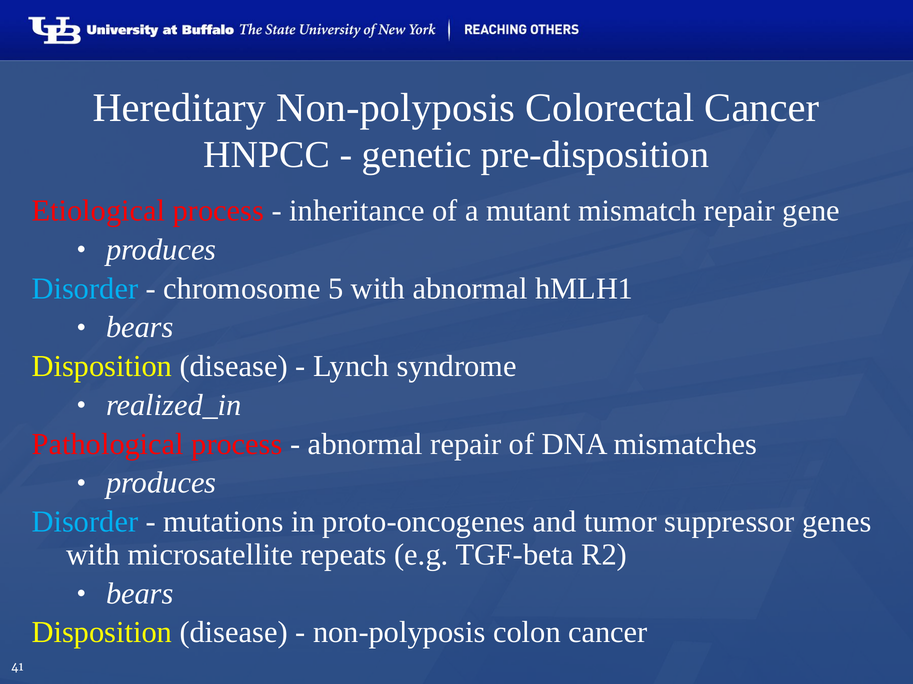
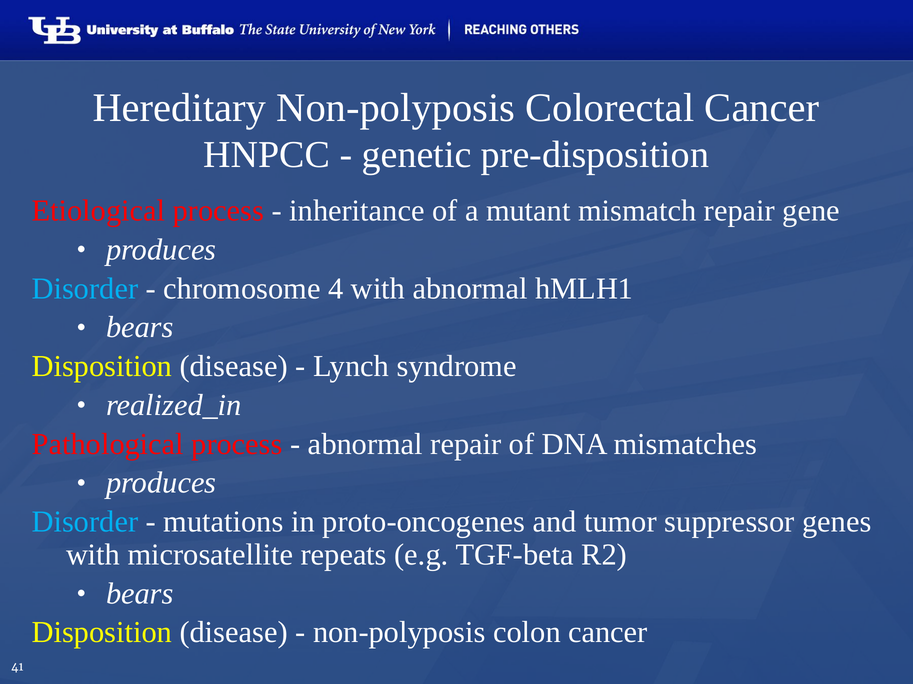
5: 5 -> 4 (336, 289)
